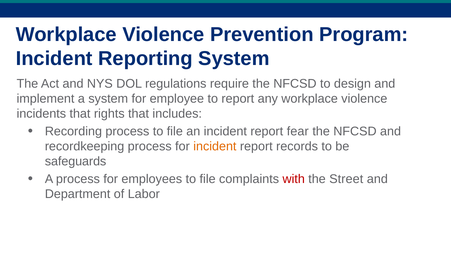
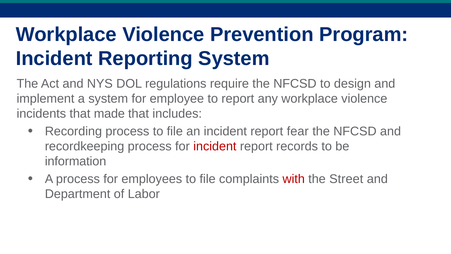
rights: rights -> made (109, 114)
incident colour: orange -> red (215, 146)
safeguards: safeguards -> information (76, 161)
